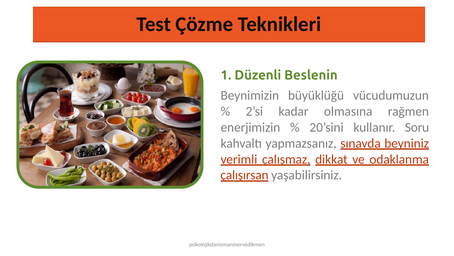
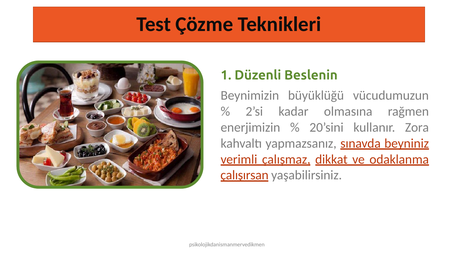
Soru: Soru -> Zora (417, 127)
